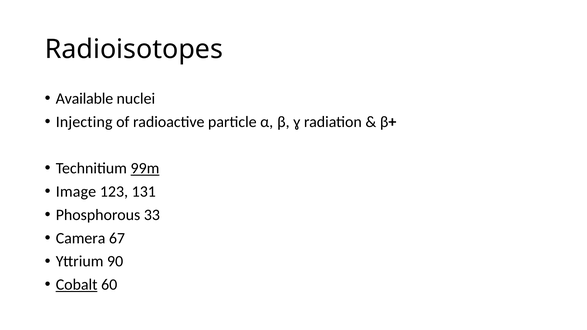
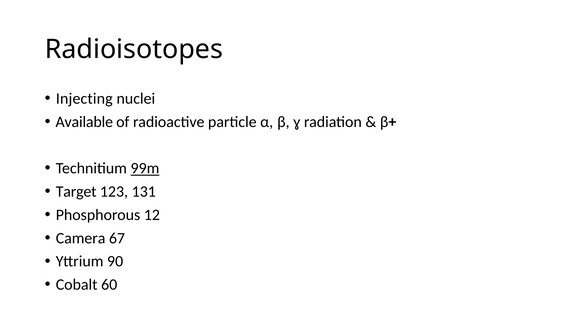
Available: Available -> Injecting (84, 99)
Injecting: Injecting -> Available (84, 122)
Image: Image -> Target (76, 192)
33: 33 -> 12 (152, 215)
Cobalt underline: present -> none (77, 285)
